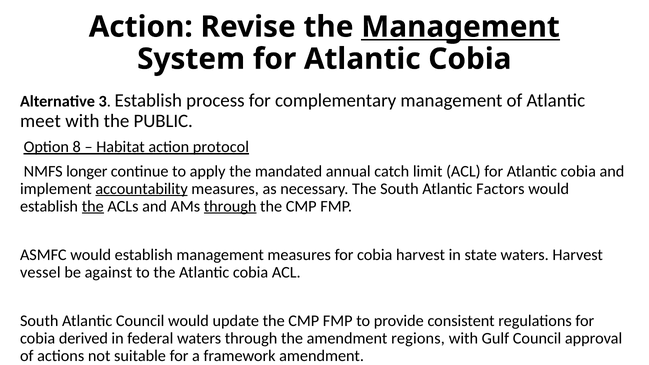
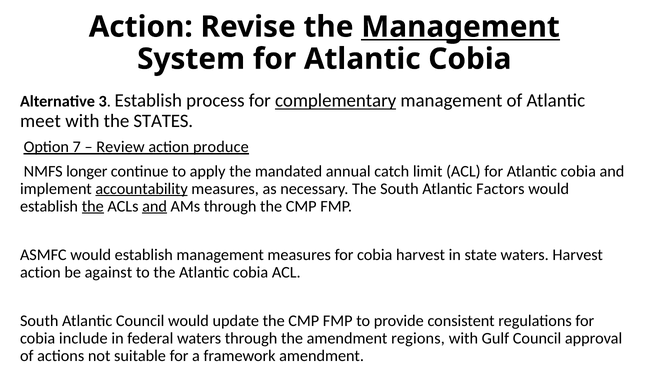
complementary underline: none -> present (336, 101)
PUBLIC: PUBLIC -> STATES (163, 121)
8: 8 -> 7 (77, 147)
Habitat: Habitat -> Review (120, 147)
protocol: protocol -> produce (221, 147)
and underline: none -> present (155, 206)
through underline: present -> none (230, 206)
vessel: vessel -> action (40, 272)
derived: derived -> include (83, 338)
